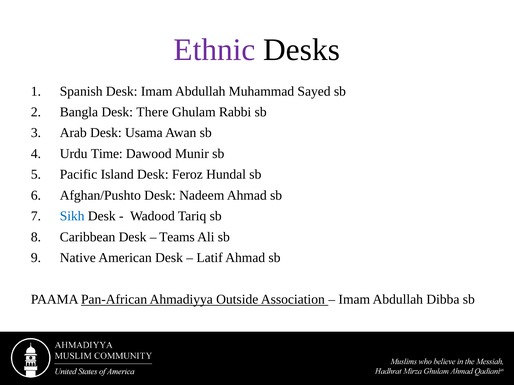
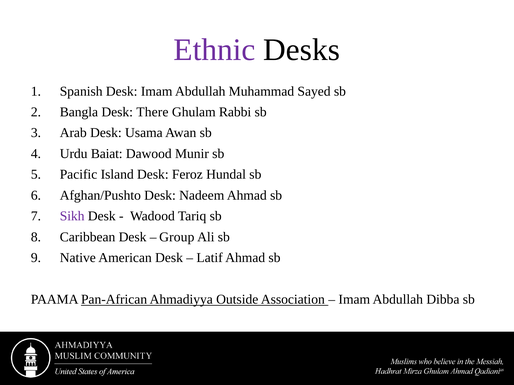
Time: Time -> Baiat (107, 154)
Sikh colour: blue -> purple (72, 216)
Teams: Teams -> Group (177, 237)
